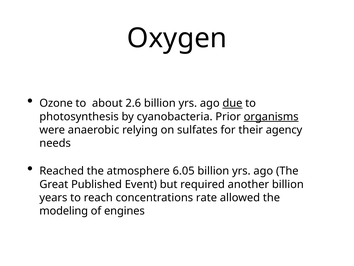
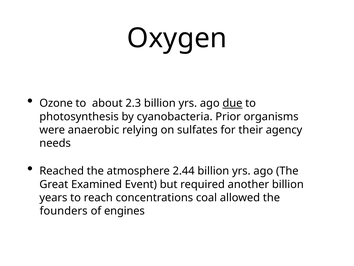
2.6: 2.6 -> 2.3 (133, 103)
organisms underline: present -> none (271, 116)
6.05: 6.05 -> 2.44 (184, 171)
Published: Published -> Examined (97, 184)
rate: rate -> coal (207, 197)
modeling: modeling -> founders (64, 211)
